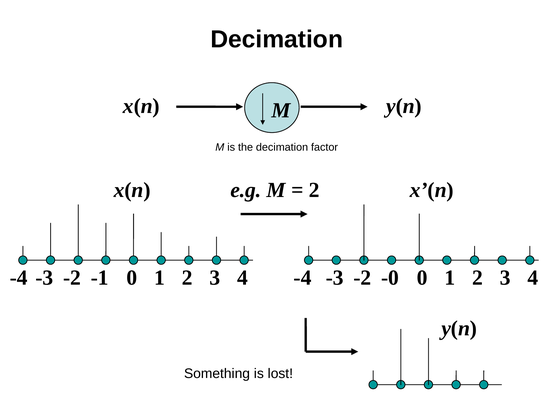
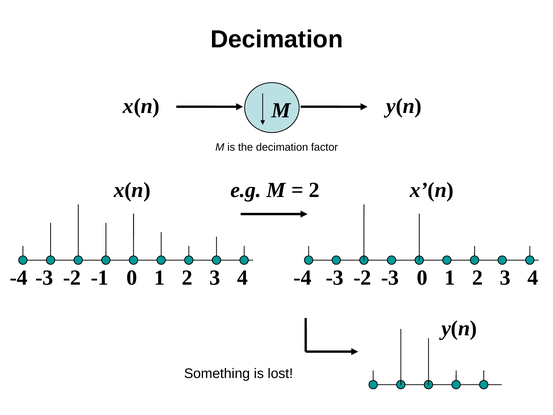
-2 -0: -0 -> -3 (390, 278)
